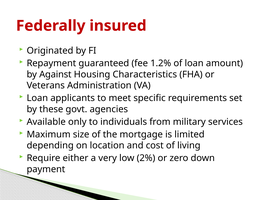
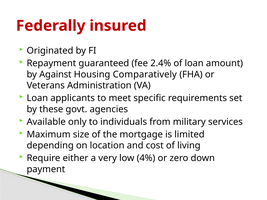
1.2%: 1.2% -> 2.4% (161, 63)
Characteristics: Characteristics -> Comparatively (145, 75)
2%: 2% -> 4% (146, 158)
